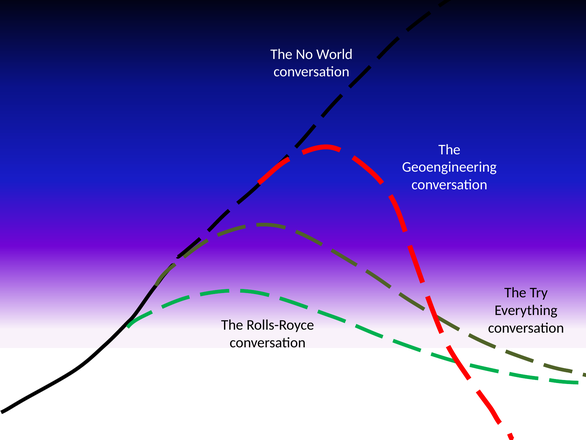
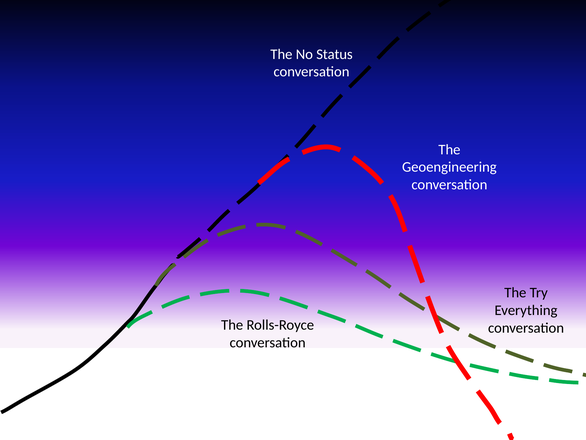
World: World -> Status (334, 54)
